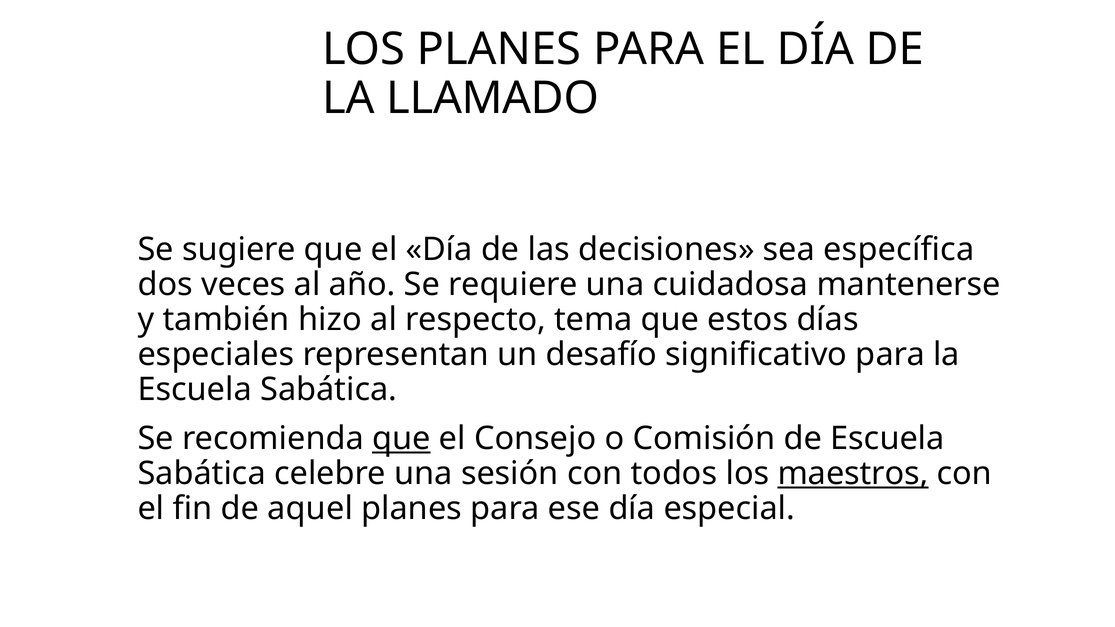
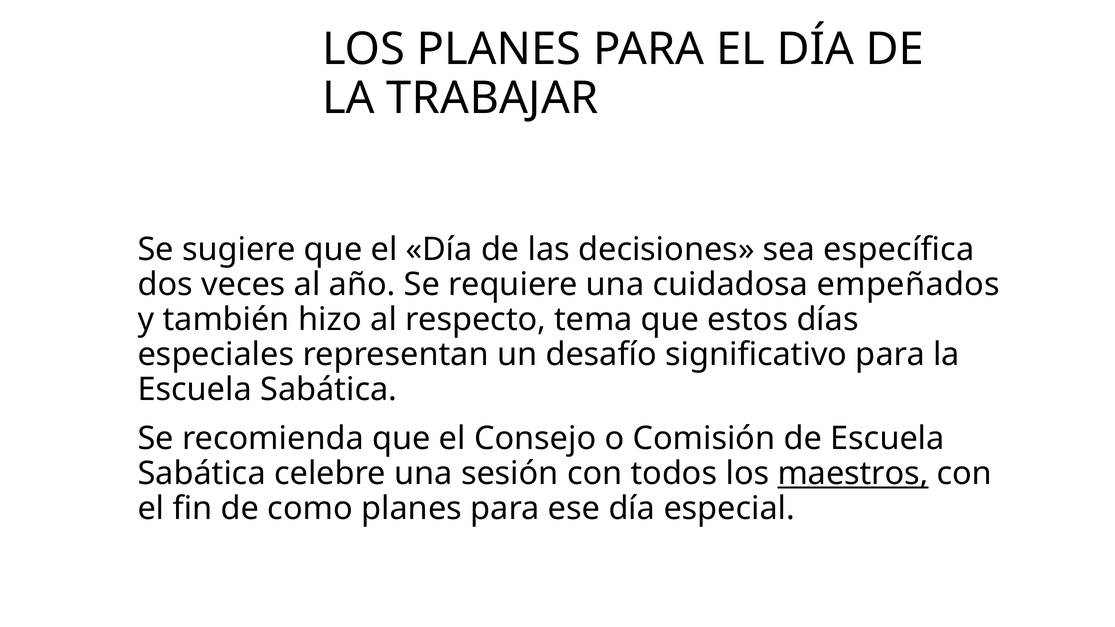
LLAMADO: LLAMADO -> TRABAJAR (492, 98)
mantenerse: mantenerse -> empeñados (908, 284)
que underline: present -> none (401, 439)
aquel: aquel -> como (310, 509)
